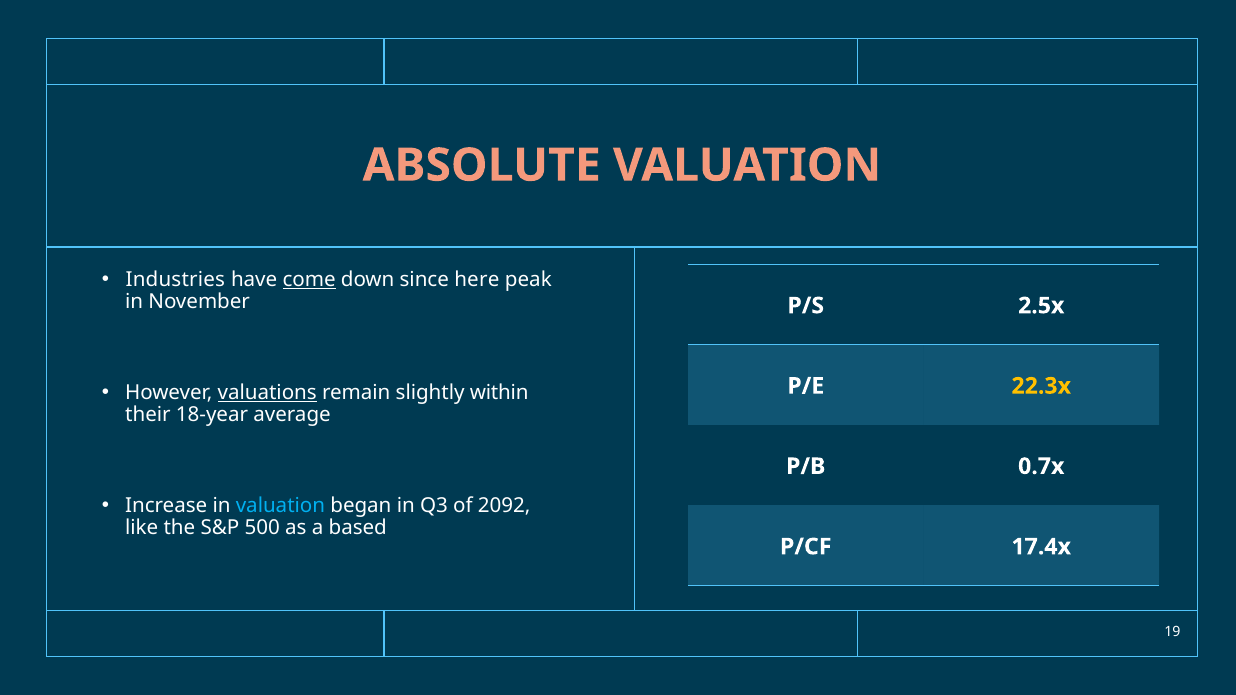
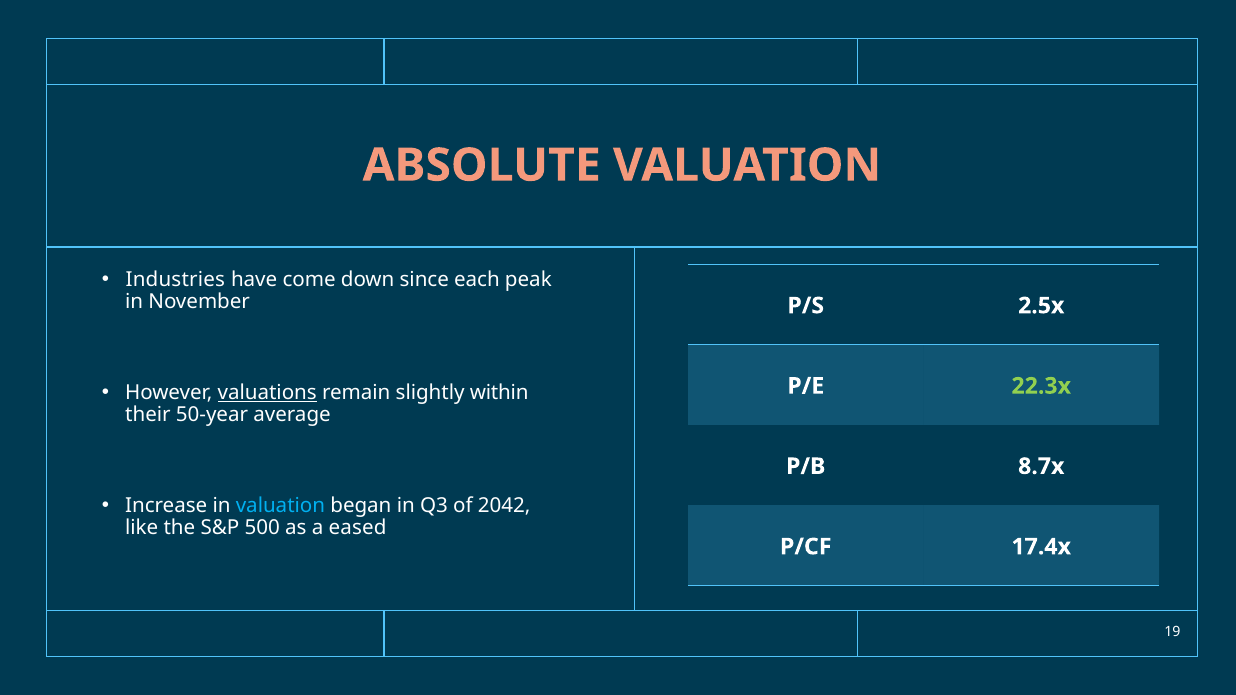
come underline: present -> none (309, 280)
here: here -> each (477, 280)
22.3x colour: yellow -> light green (1041, 386)
18-year: 18-year -> 50-year (212, 415)
0.7x: 0.7x -> 8.7x (1041, 467)
2092: 2092 -> 2042 (504, 506)
based: based -> eased (358, 528)
